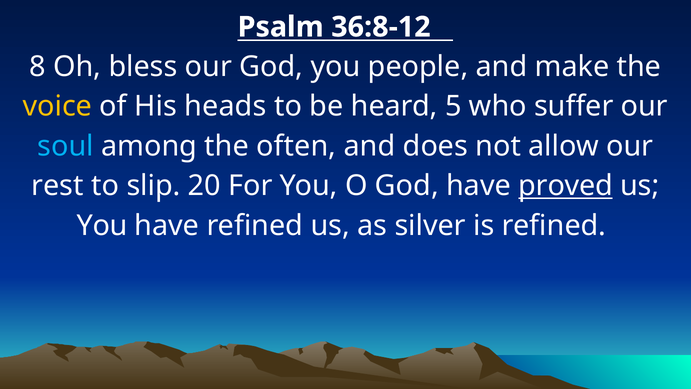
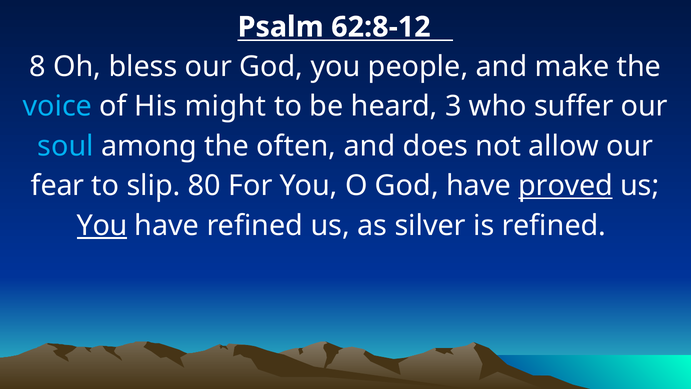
36:8-12: 36:8-12 -> 62:8-12 (381, 27)
voice colour: yellow -> light blue (57, 106)
heads: heads -> might (225, 106)
5: 5 -> 3 (453, 106)
rest: rest -> fear (58, 186)
20: 20 -> 80 (204, 186)
You underline: none -> present (102, 226)
